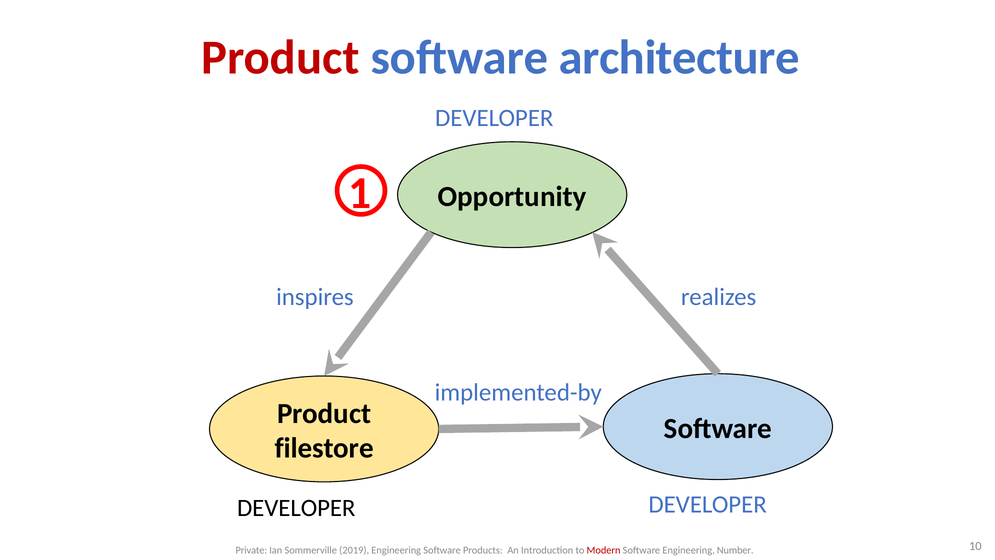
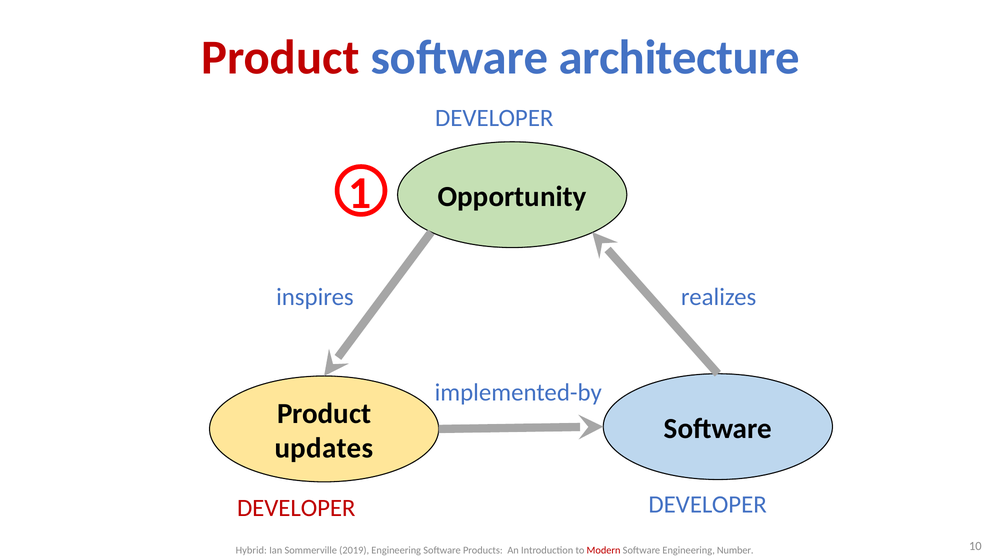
filestore: filestore -> updates (324, 448)
DEVELOPER colour: black -> red (296, 508)
Private: Private -> Hybrid (251, 550)
